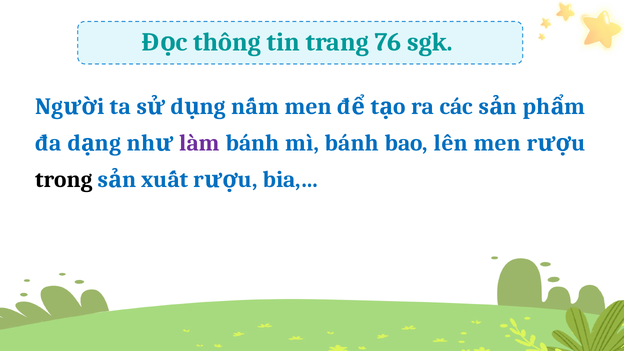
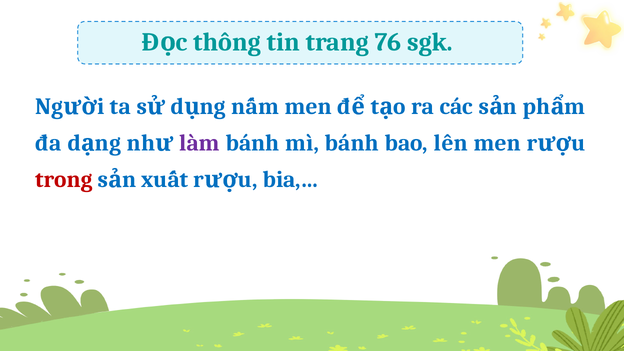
trong colour: black -> red (64, 180)
